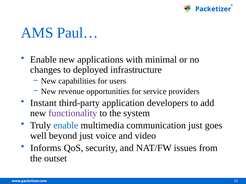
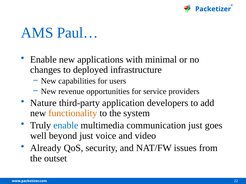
Instant: Instant -> Nature (43, 103)
functionality colour: purple -> orange (73, 114)
Informs: Informs -> Already (46, 148)
